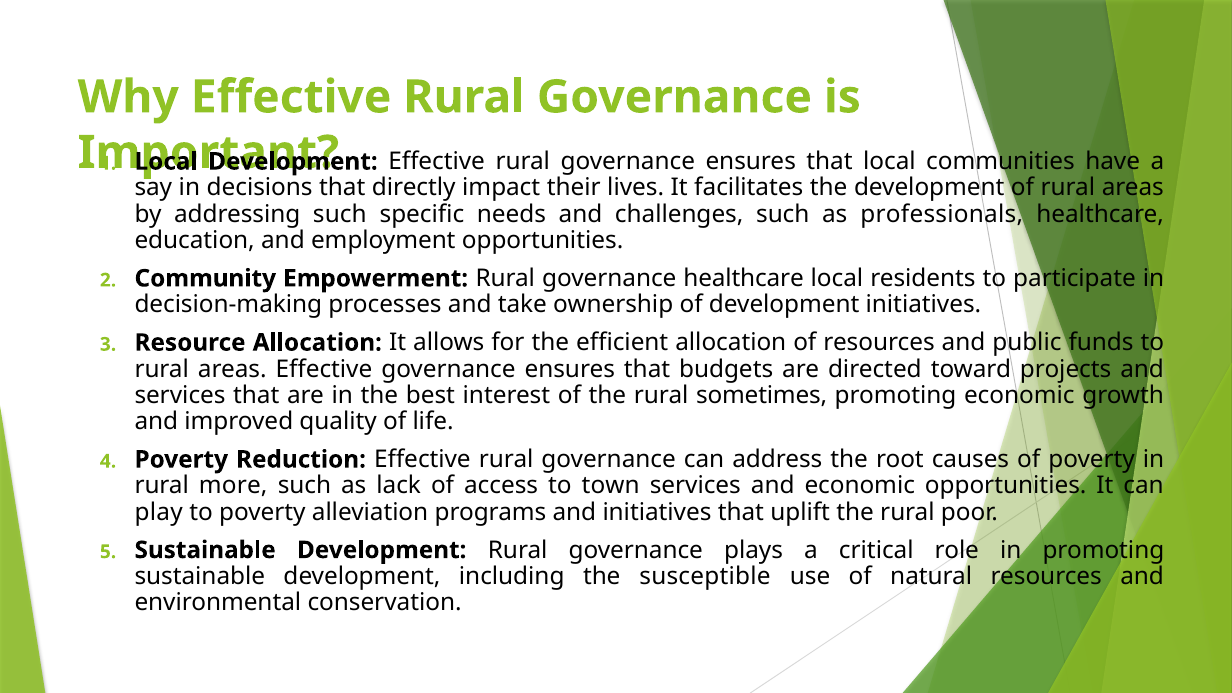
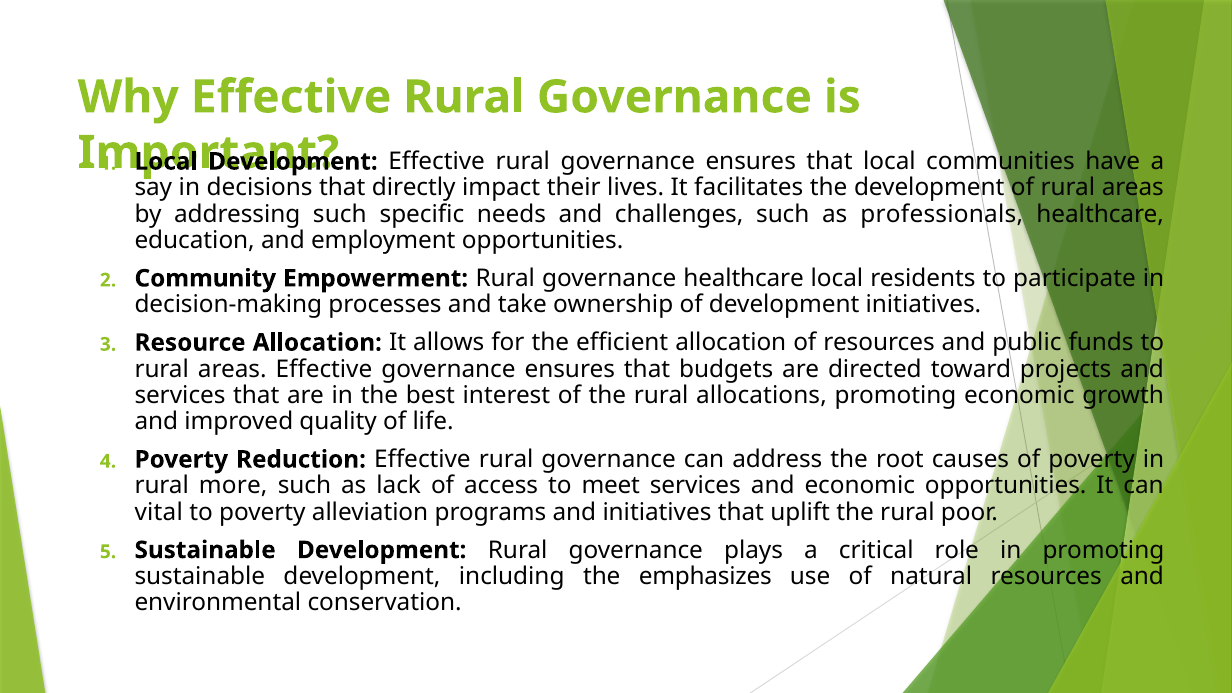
sometimes: sometimes -> allocations (761, 395)
town: town -> meet (611, 486)
play: play -> vital (159, 512)
susceptible: susceptible -> emphasizes (705, 576)
